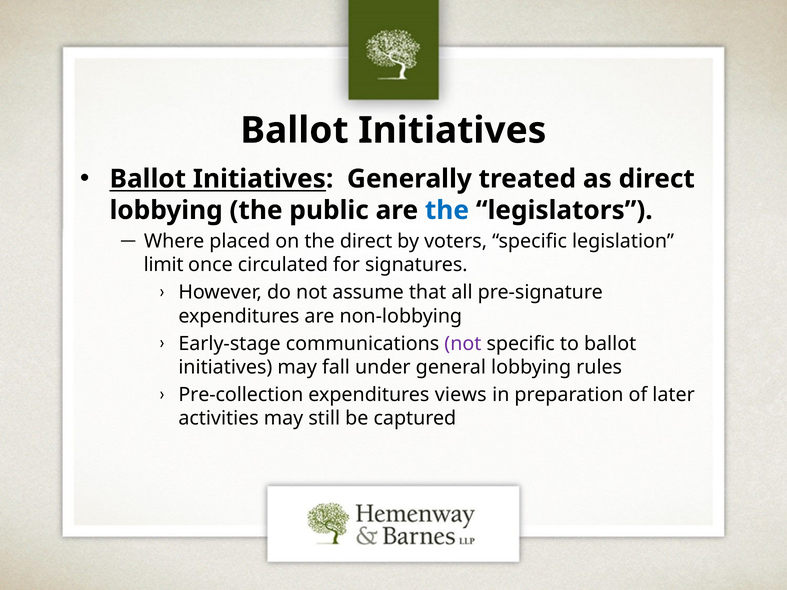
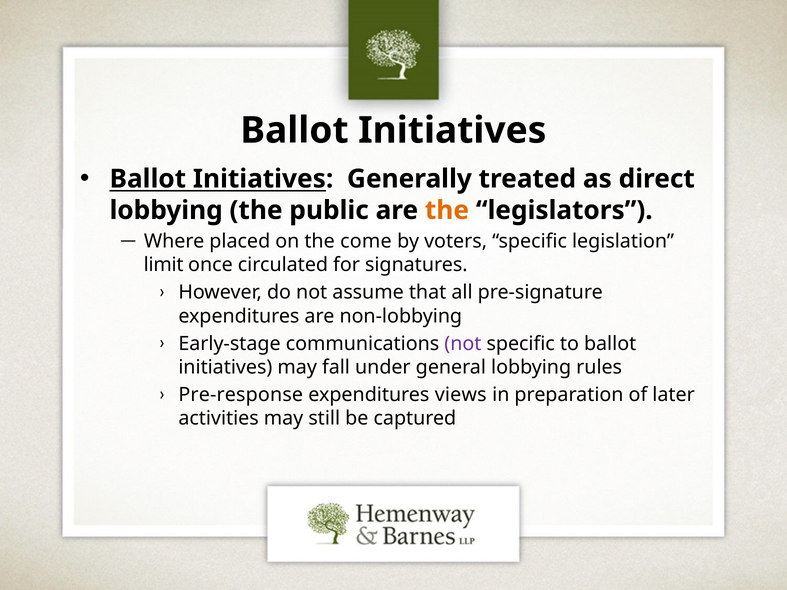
the colour: blue -> orange (447, 210)
the direct: direct -> come (366, 241)
Pre-collection: Pre-collection -> Pre-response (241, 395)
